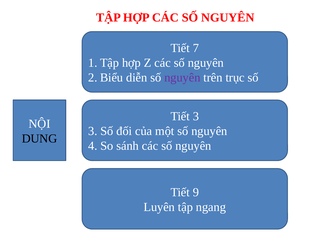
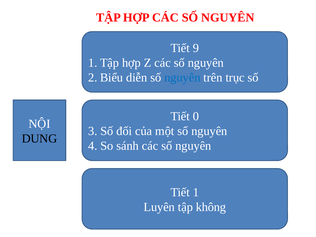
7: 7 -> 9 (196, 48)
nguyên colour: purple -> blue (182, 77)
Tiết 3: 3 -> 0 (196, 116)
9: 9 -> 1 (196, 192)
ngang: ngang -> không (211, 207)
